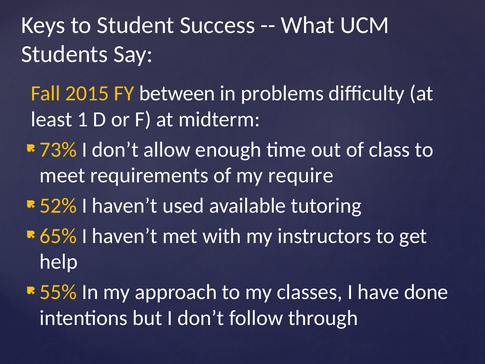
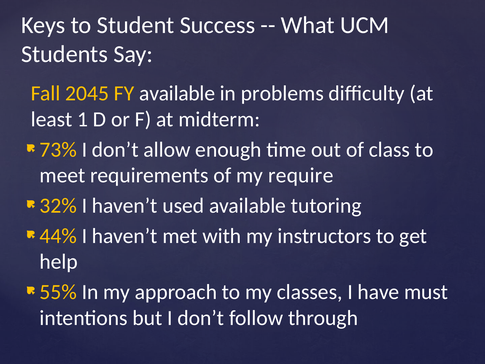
2015: 2015 -> 2045 (87, 93)
FY between: between -> available (177, 93)
52%: 52% -> 32% (58, 206)
65%: 65% -> 44% (58, 236)
done: done -> must (426, 292)
